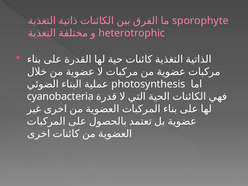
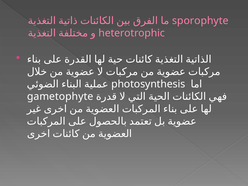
cyanobacteria: cyanobacteria -> gametophyte (60, 96)
